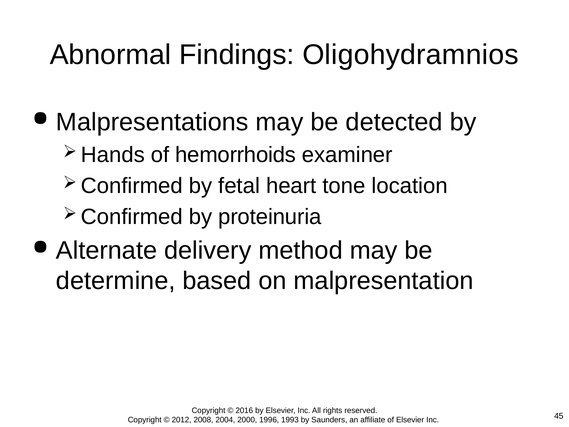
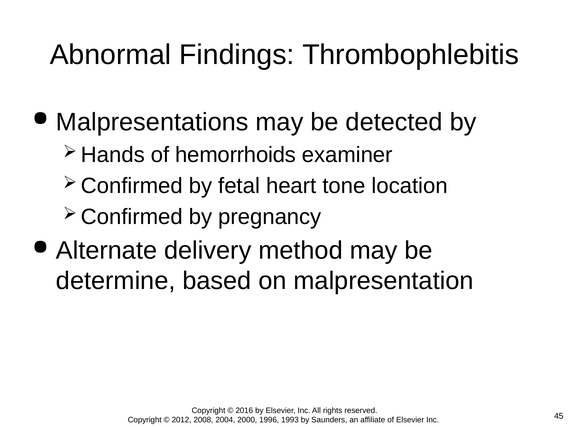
Oligohydramnios: Oligohydramnios -> Thrombophlebitis (411, 55)
proteinuria: proteinuria -> pregnancy (270, 217)
